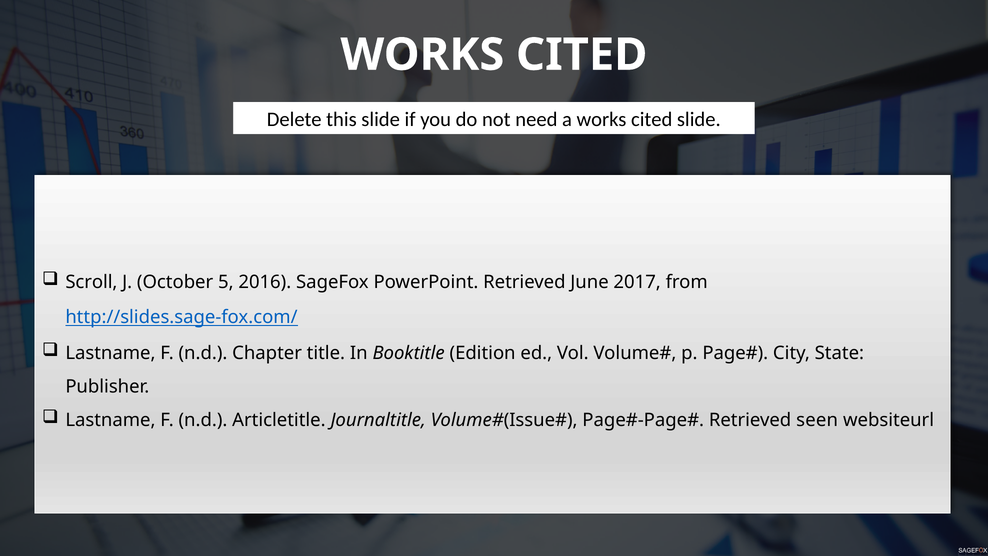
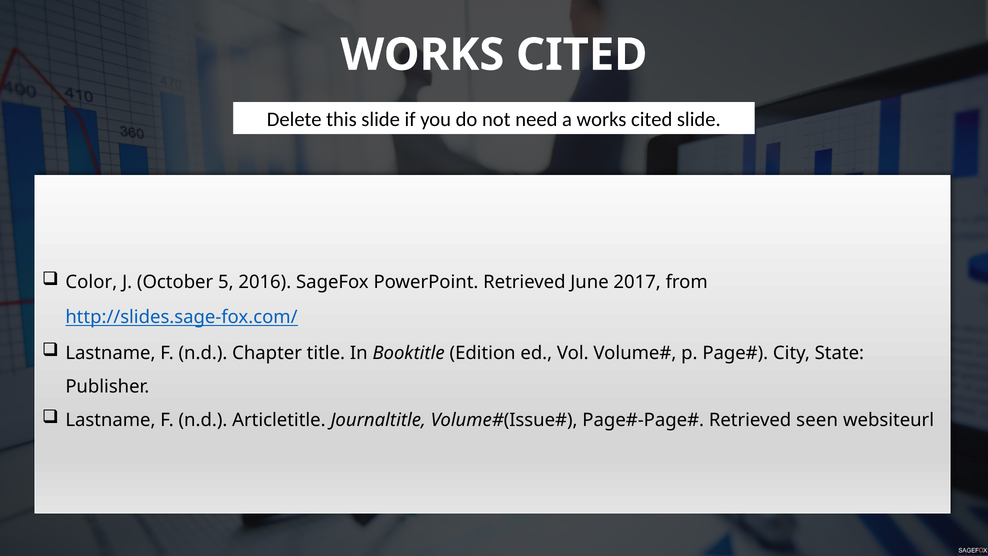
Scroll: Scroll -> Color (91, 282)
